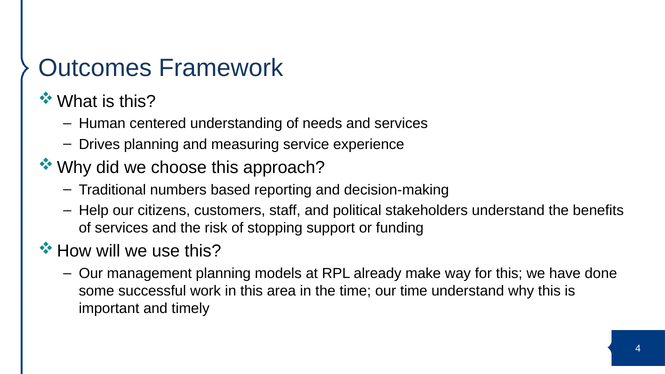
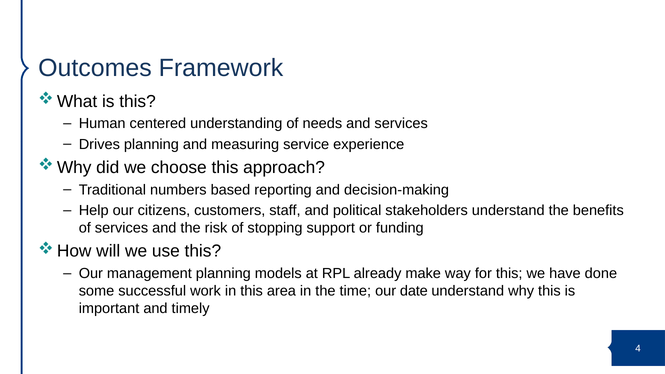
our time: time -> date (414, 291)
